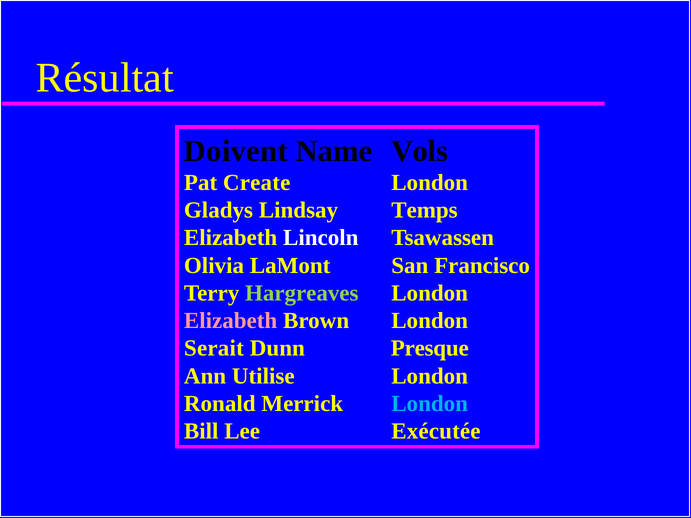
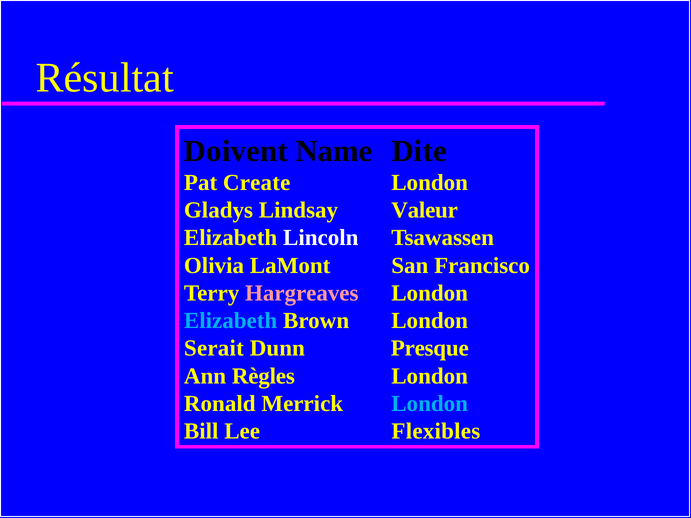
Vols: Vols -> Dite (419, 151)
Temps: Temps -> Valeur (425, 210)
Hargreaves colour: light green -> pink (302, 293)
Elizabeth colour: pink -> light blue (231, 321)
Utilise: Utilise -> Règles (263, 376)
Exécutée: Exécutée -> Flexibles (436, 431)
